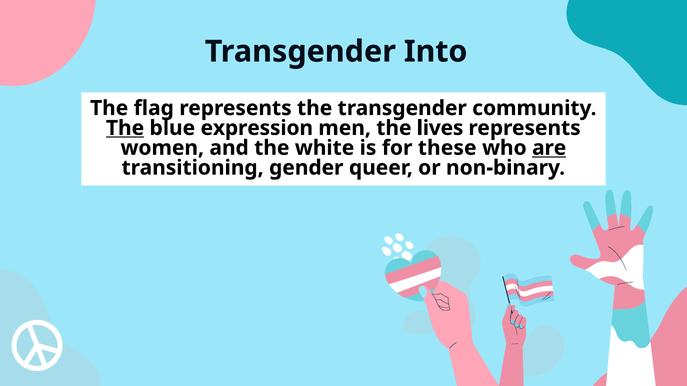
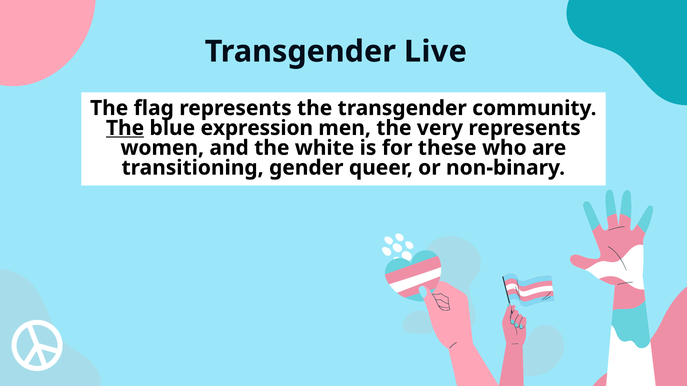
Into: Into -> Live (435, 52)
lives: lives -> very (440, 128)
are underline: present -> none (549, 148)
